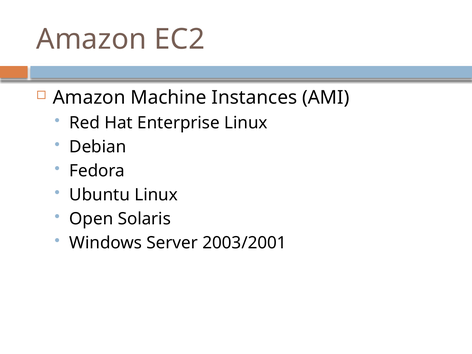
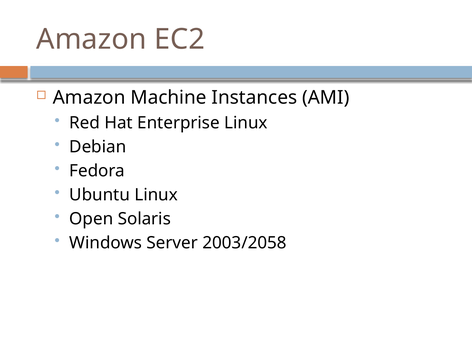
2003/2001: 2003/2001 -> 2003/2058 (245, 243)
